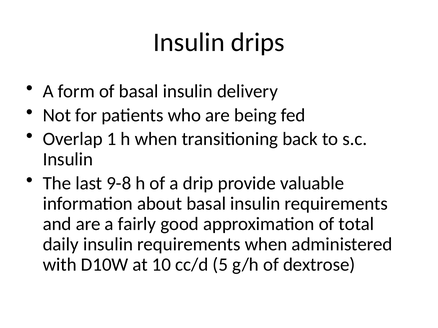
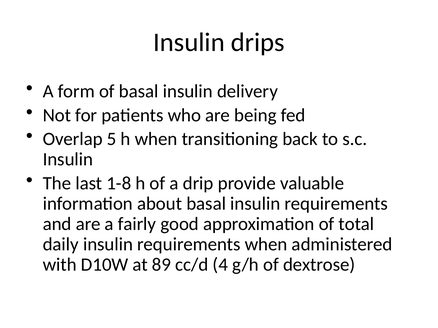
1: 1 -> 5 (112, 139)
9-8: 9-8 -> 1-8 (119, 184)
10: 10 -> 89 (161, 265)
5: 5 -> 4 (220, 265)
